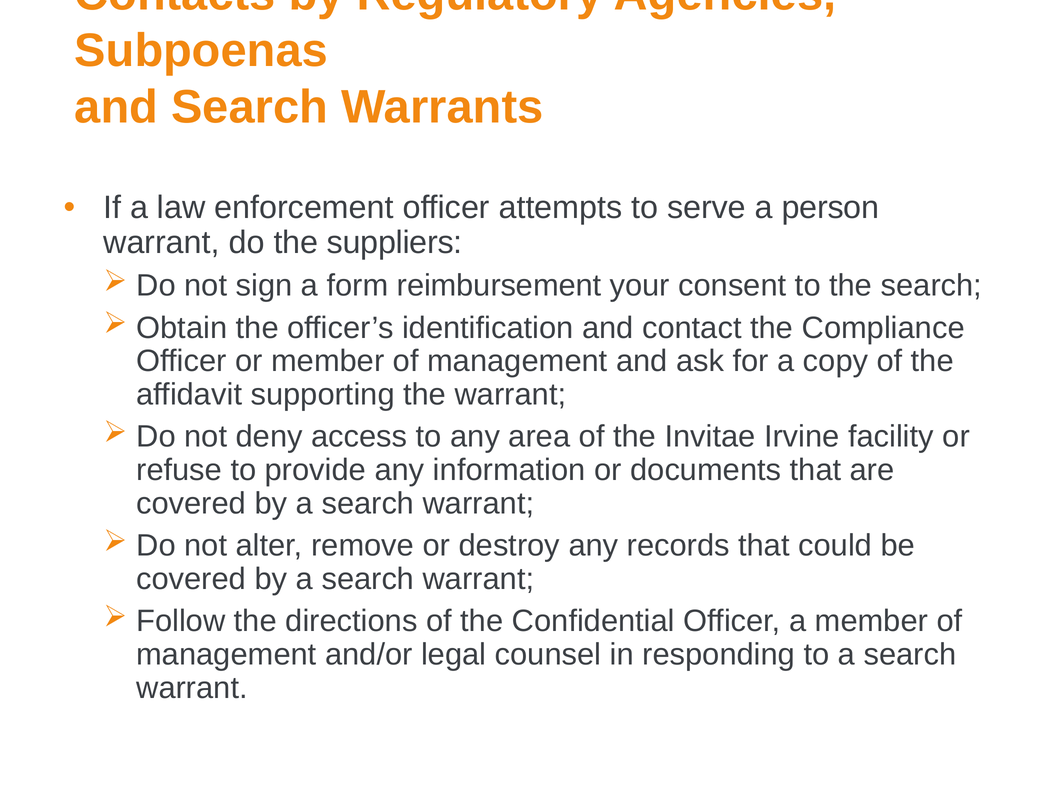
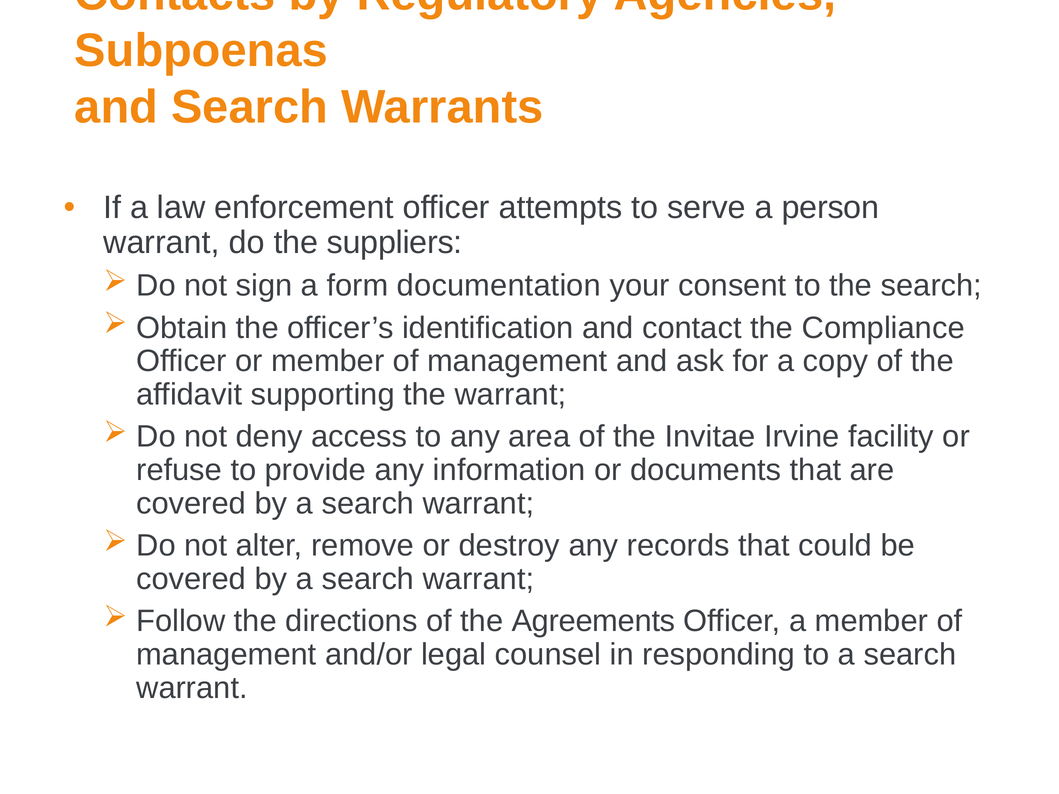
reimbursement: reimbursement -> documentation (499, 286)
Confidential: Confidential -> Agreements (593, 621)
